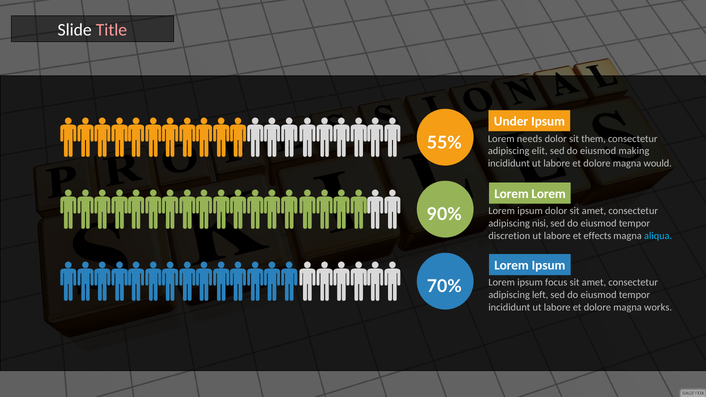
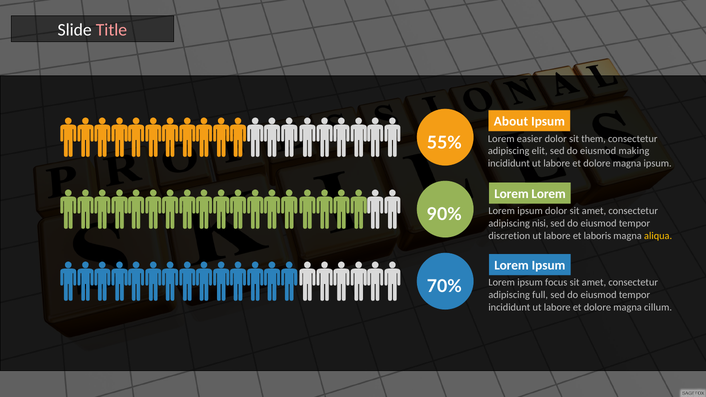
Under: Under -> About (511, 122)
needs: needs -> easier (530, 139)
magna would: would -> ipsum (658, 163)
effects: effects -> laboris (597, 236)
aliqua colour: light blue -> yellow (658, 236)
left: left -> full (540, 295)
works: works -> cillum (658, 307)
